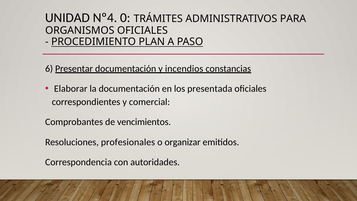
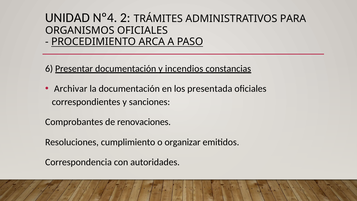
0: 0 -> 2 (125, 18)
PLAN: PLAN -> ARCA (152, 42)
Elaborar: Elaborar -> Archivar (71, 89)
comercial: comercial -> sanciones (150, 102)
vencimientos: vencimientos -> renovaciones (144, 122)
profesionales: profesionales -> cumplimiento (128, 142)
